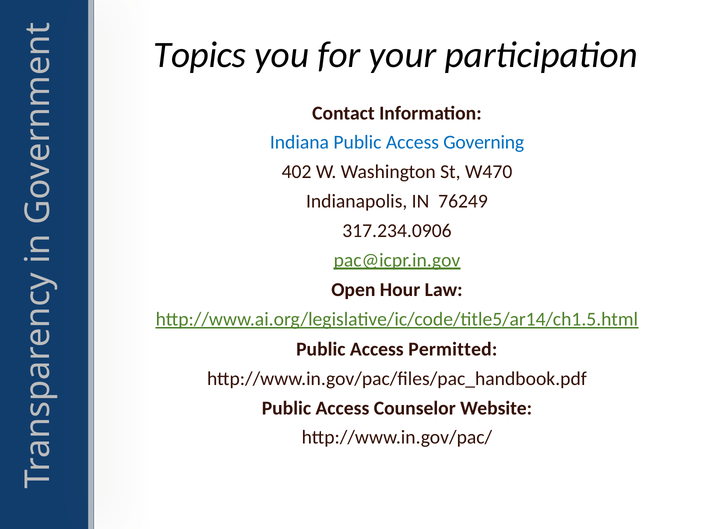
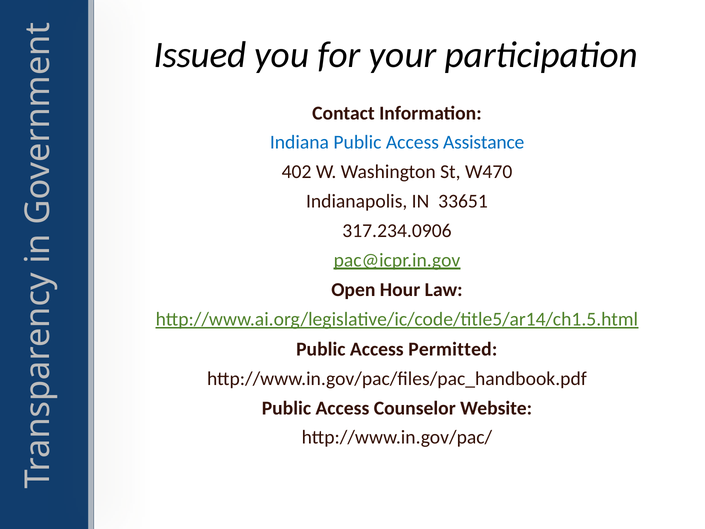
Topics: Topics -> Issued (200, 55)
Governing: Governing -> Assistance (484, 142)
76249: 76249 -> 33651 (463, 201)
